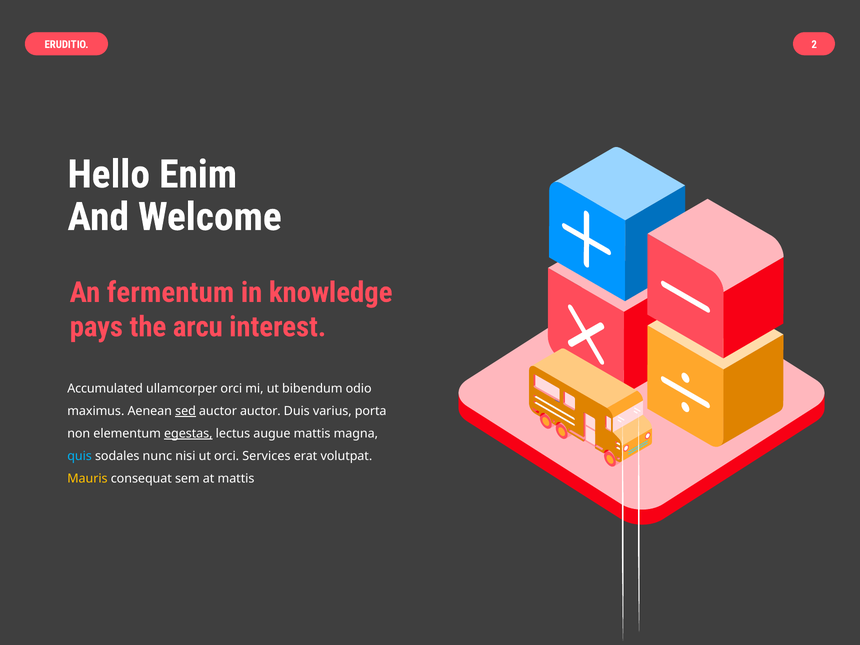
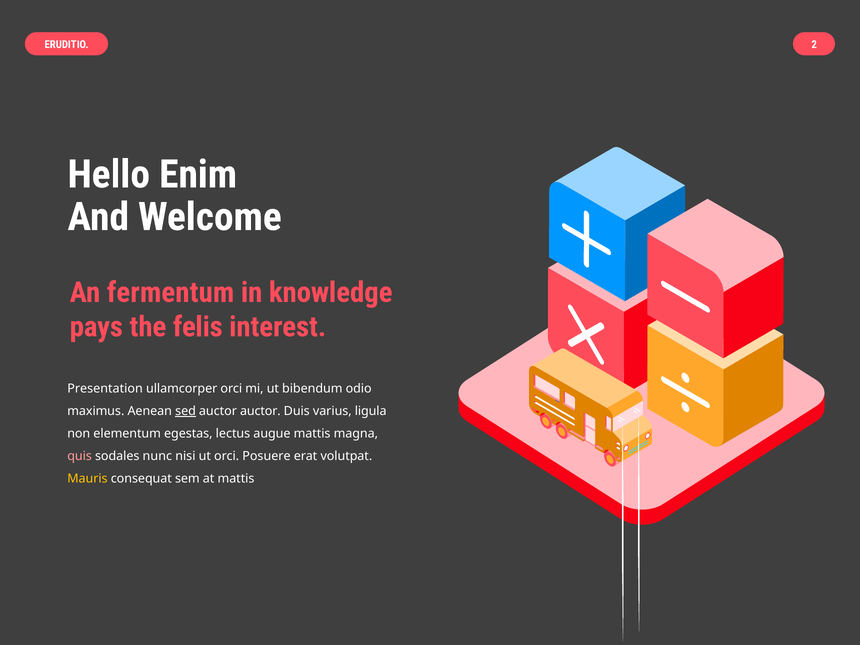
arcu: arcu -> felis (198, 327)
Accumulated: Accumulated -> Presentation (105, 388)
porta: porta -> ligula (371, 411)
egestas underline: present -> none (188, 434)
quis colour: light blue -> pink (80, 456)
Services: Services -> Posuere (266, 456)
